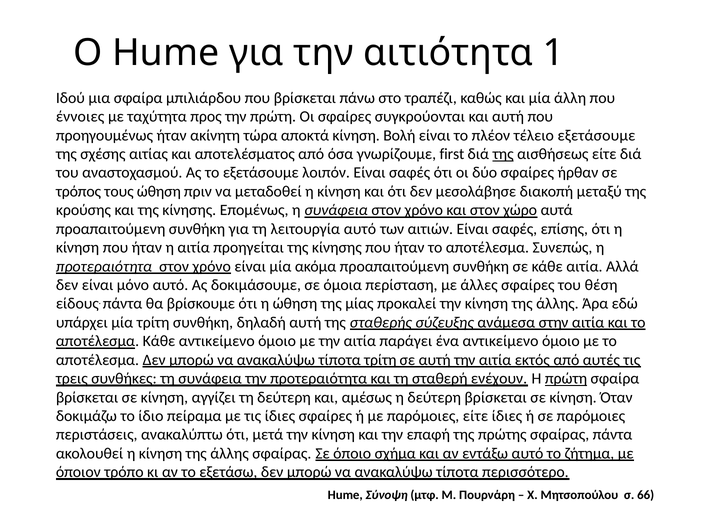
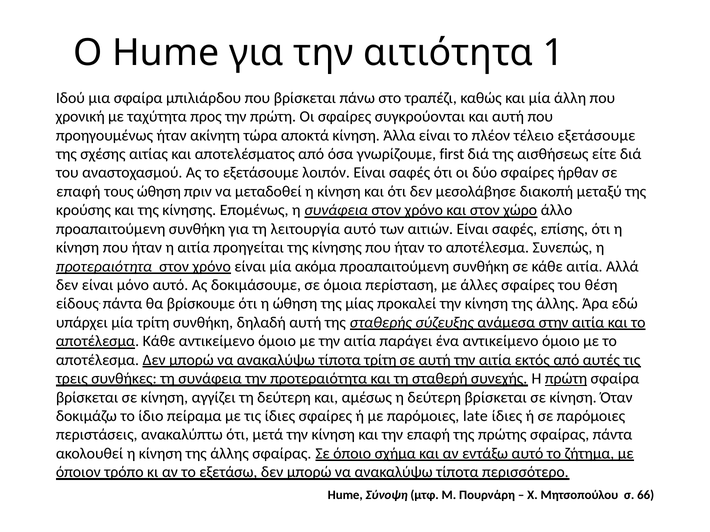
έννοιες: έννοιες -> χρονική (80, 117)
Βολή: Βολή -> Άλλα (399, 135)
της underline: present -> none (503, 154)
τρόπος: τρόπος -> επαφή (78, 192)
αυτά: αυτά -> άλλο (557, 210)
ενέχουν: ενέχουν -> συνεχής (499, 379)
παρόμοιες είτε: είτε -> late (475, 416)
